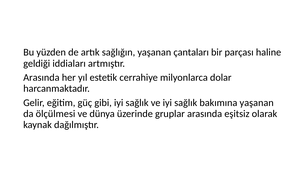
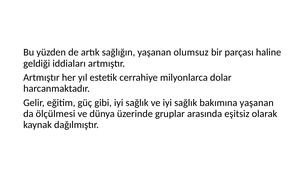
çantaları: çantaları -> olumsuz (191, 52)
Arasında: Arasında -> Artmıştır (41, 77)
